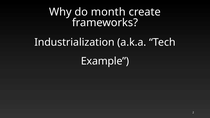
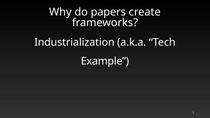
month: month -> papers (108, 12)
